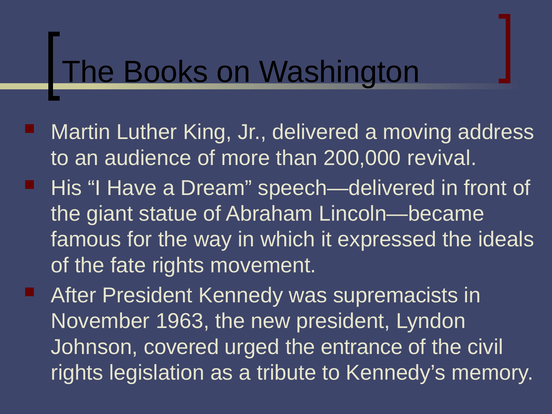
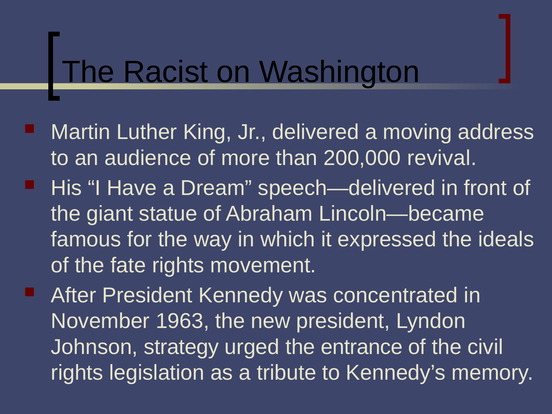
Books: Books -> Racist (166, 72)
supremacists: supremacists -> concentrated (395, 295)
covered: covered -> strategy (181, 347)
